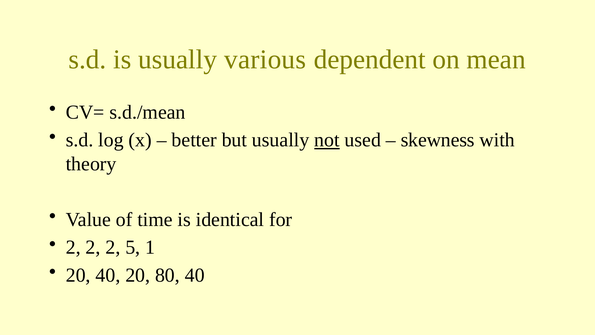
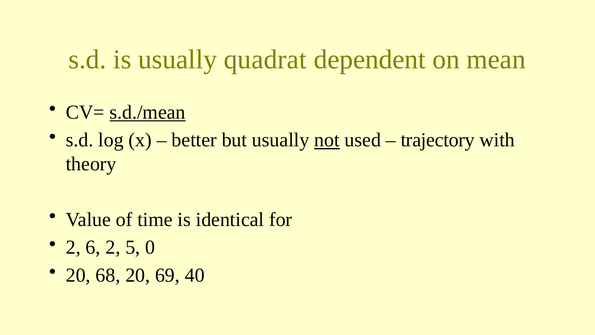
various: various -> quadrat (265, 60)
s.d./mean underline: none -> present (148, 112)
skewness: skewness -> trajectory (438, 140)
2: 2 -> 6 (93, 247)
1: 1 -> 0 (150, 247)
20 40: 40 -> 68 (108, 275)
80: 80 -> 69 (167, 275)
